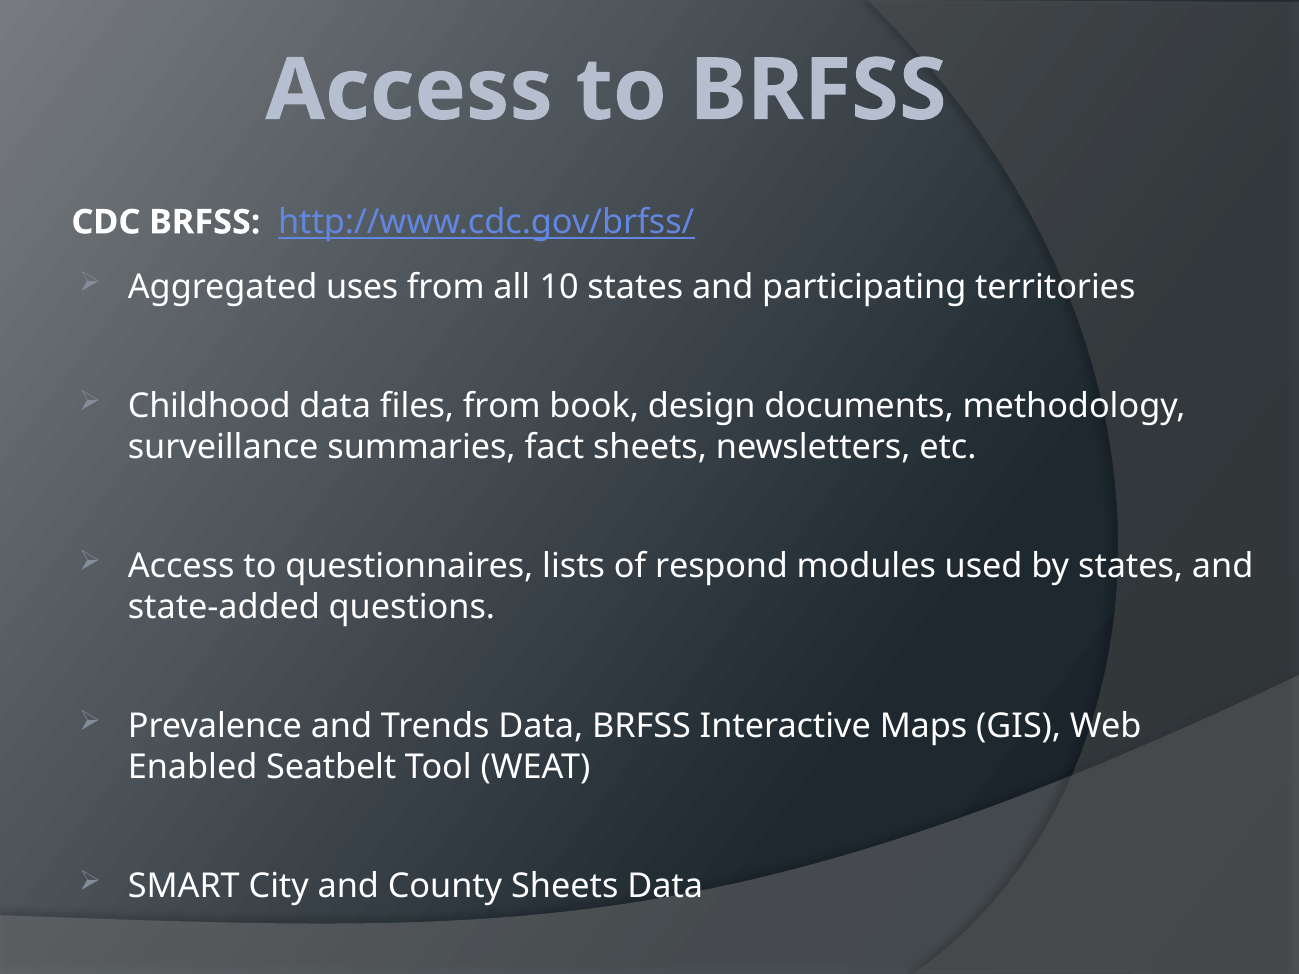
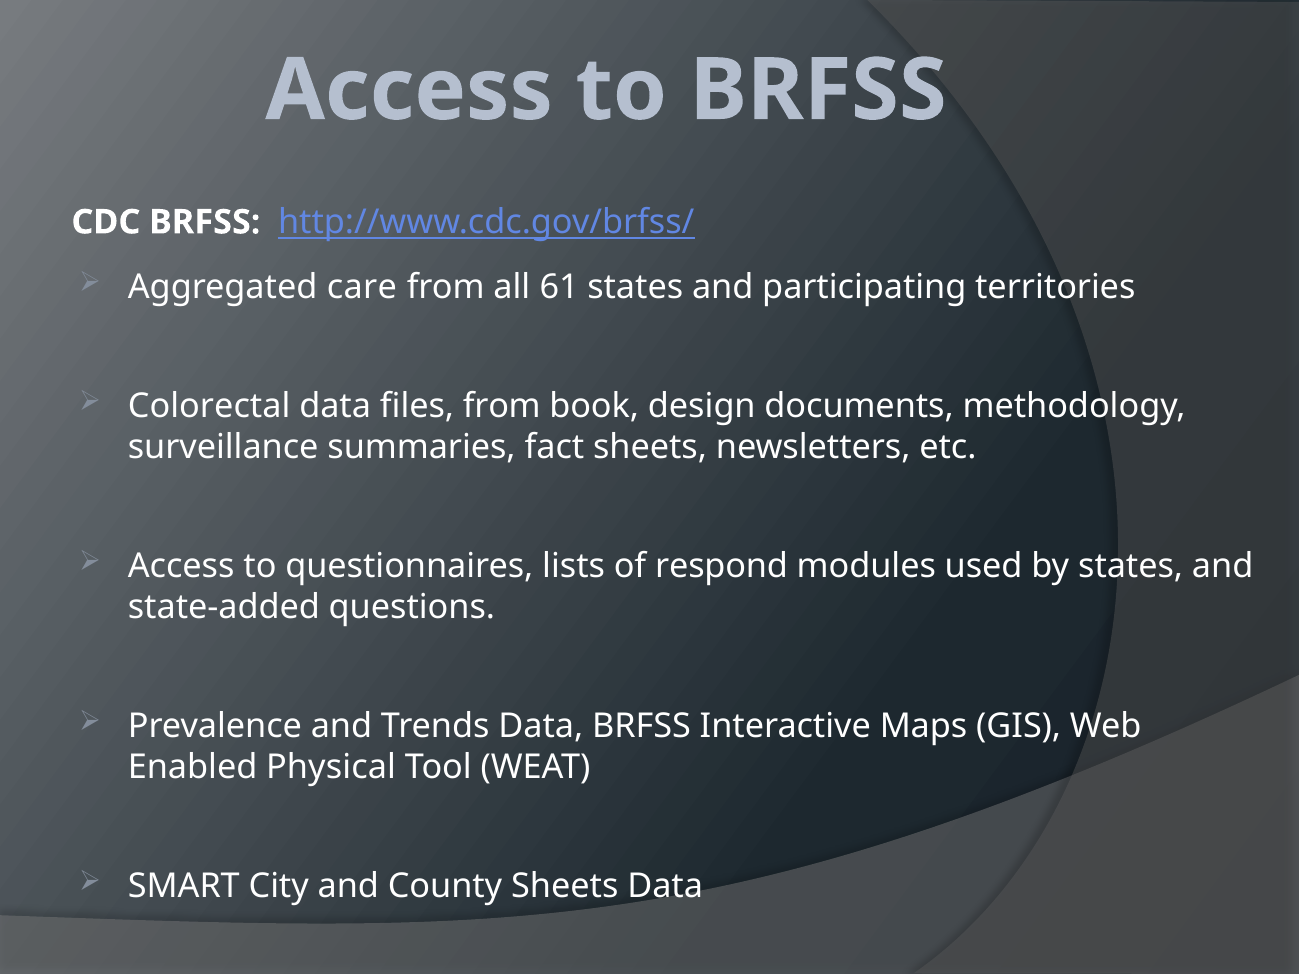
uses: uses -> care (362, 287)
10: 10 -> 61 (559, 287)
Childhood: Childhood -> Colorectal (209, 406)
Seatbelt: Seatbelt -> Physical (331, 768)
